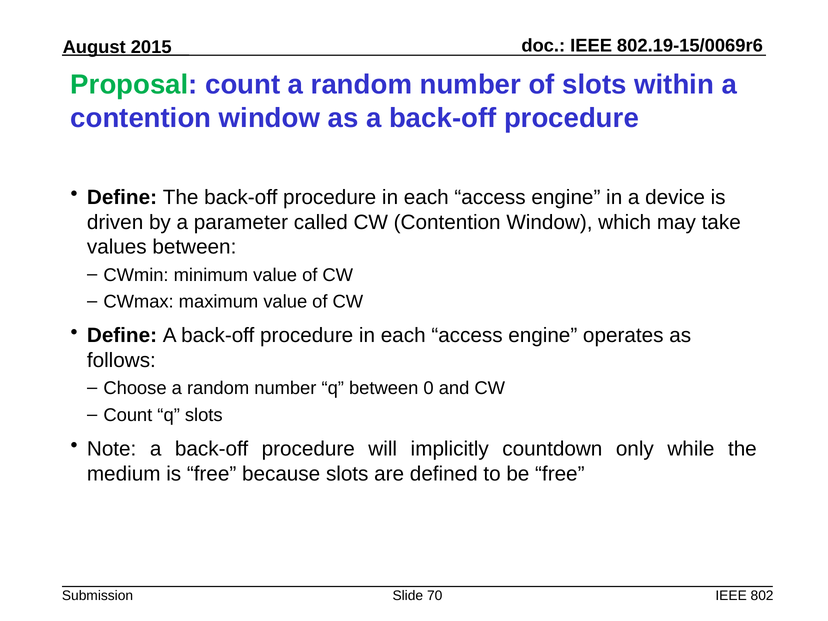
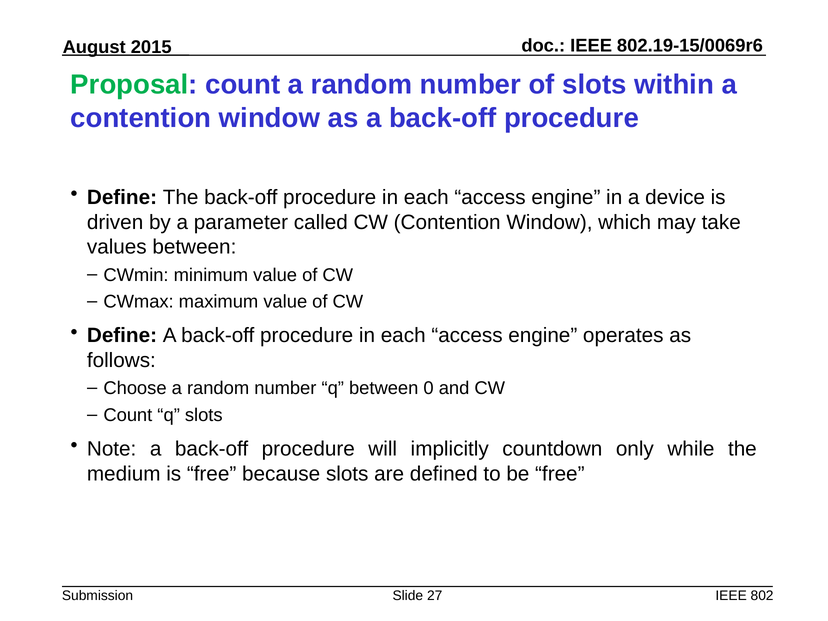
70: 70 -> 27 (435, 596)
